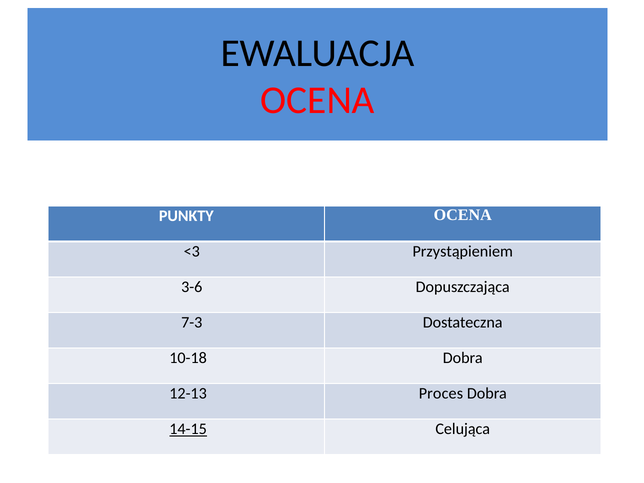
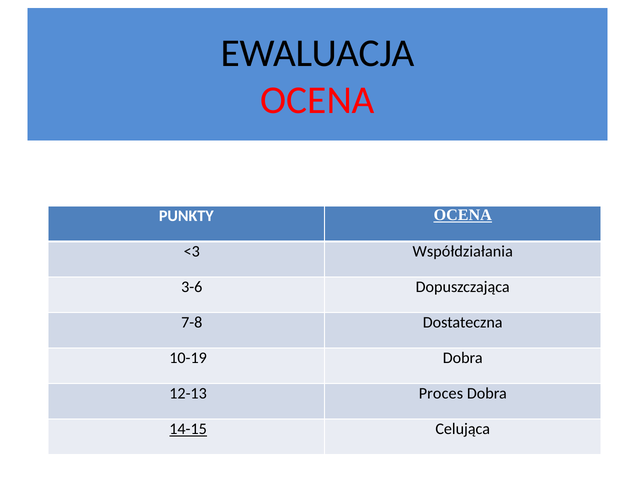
OCENA underline: none -> present (463, 215)
Przystąpieniem: Przystąpieniem -> Współdziałania (463, 252)
7-3: 7-3 -> 7-8 (192, 323)
10-18: 10-18 -> 10-19 (188, 358)
